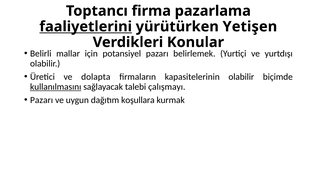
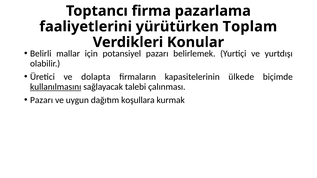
faaliyetlerini underline: present -> none (86, 27)
Yetişen: Yetişen -> Toplam (250, 27)
kapasitelerinin olabilir: olabilir -> ülkede (241, 77)
çalışmayı: çalışmayı -> çalınması (167, 87)
